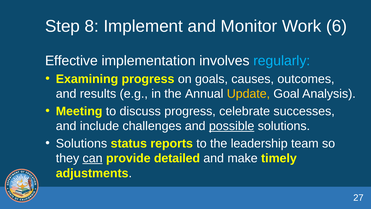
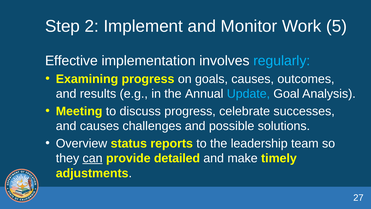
8: 8 -> 2 (92, 26)
6: 6 -> 5 (337, 26)
Update colour: yellow -> light blue (248, 94)
and include: include -> causes (99, 126)
possible underline: present -> none (232, 126)
Solutions: Solutions -> Overview (82, 143)
